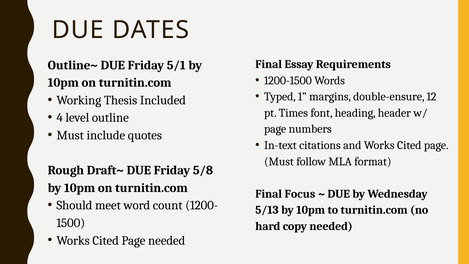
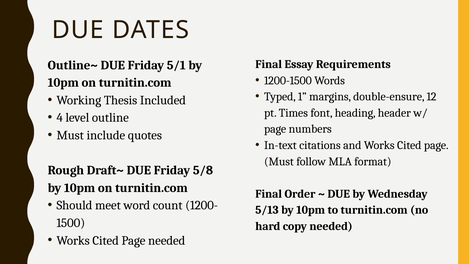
Focus: Focus -> Order (300, 194)
